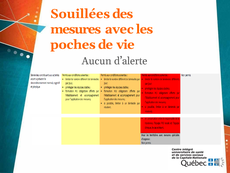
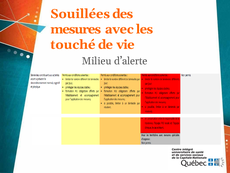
poches: poches -> touché (73, 44)
Aucun: Aucun -> Milieu (97, 61)
